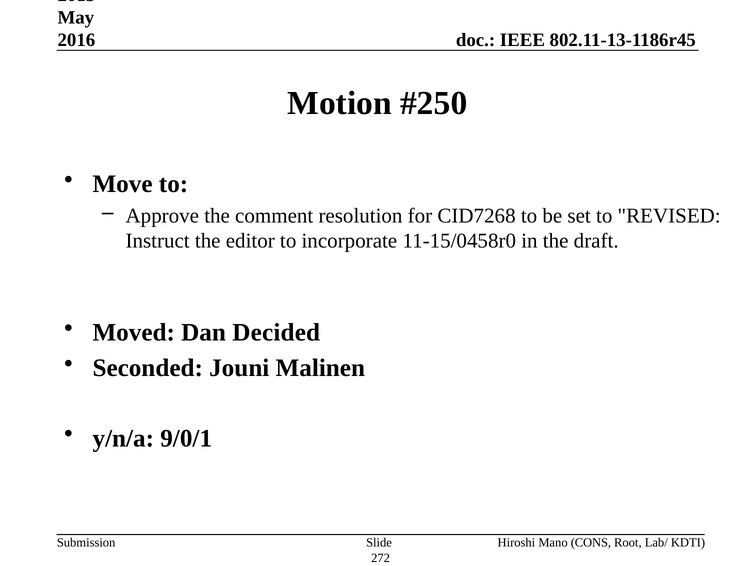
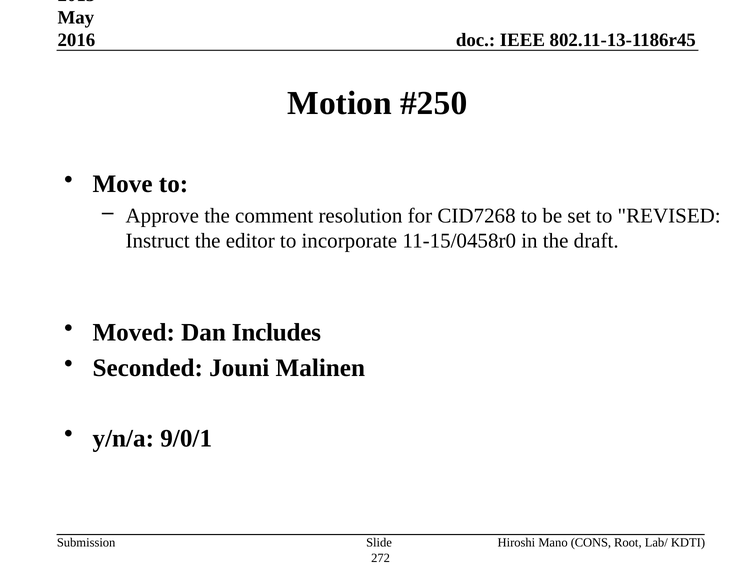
Decided: Decided -> Includes (276, 333)
